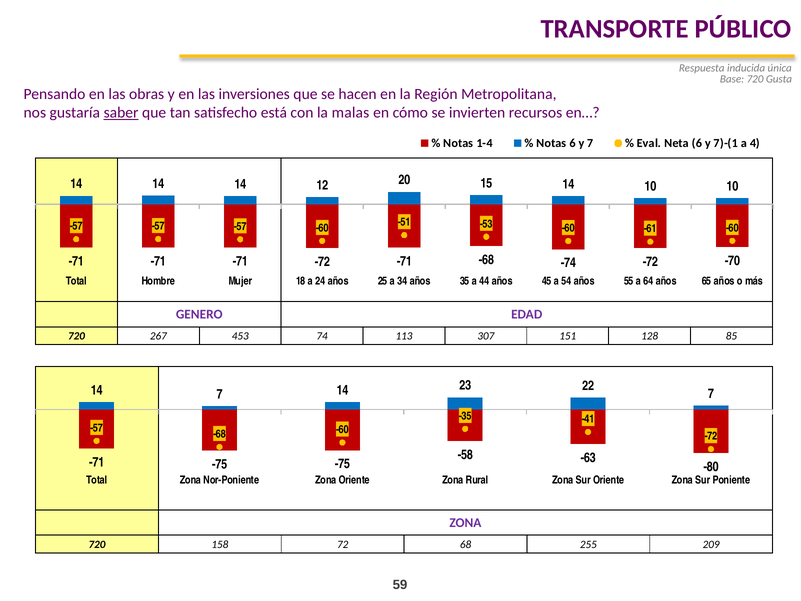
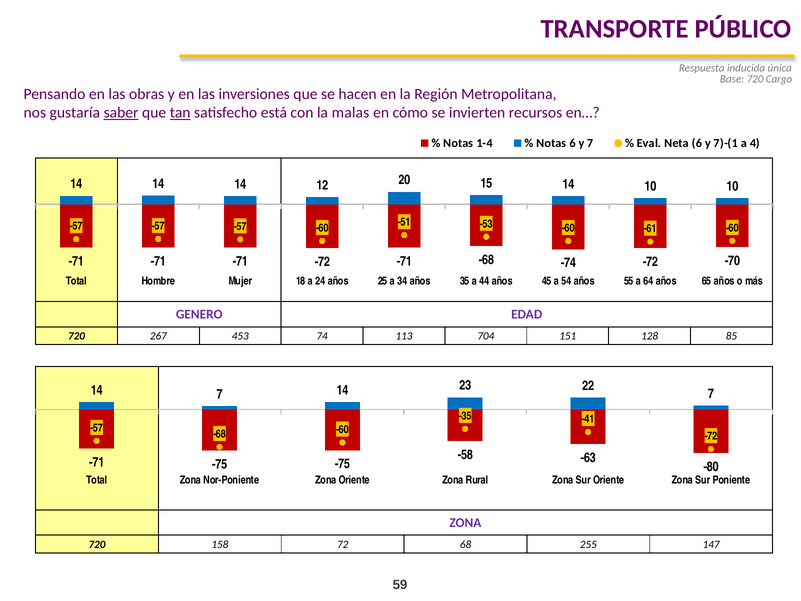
Gusta: Gusta -> Cargo (779, 79)
tan underline: none -> present (180, 113)
307: 307 -> 704 (486, 336)
209: 209 -> 147 (711, 544)
